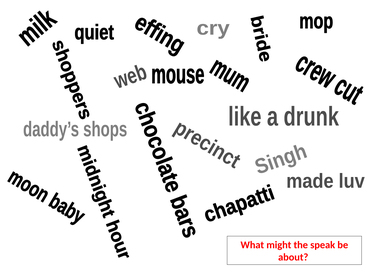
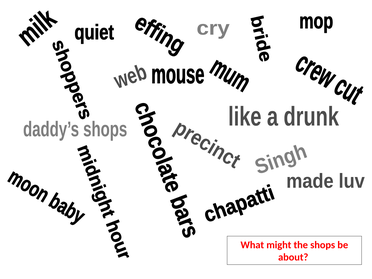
speak: speak -> shops (323, 245)
